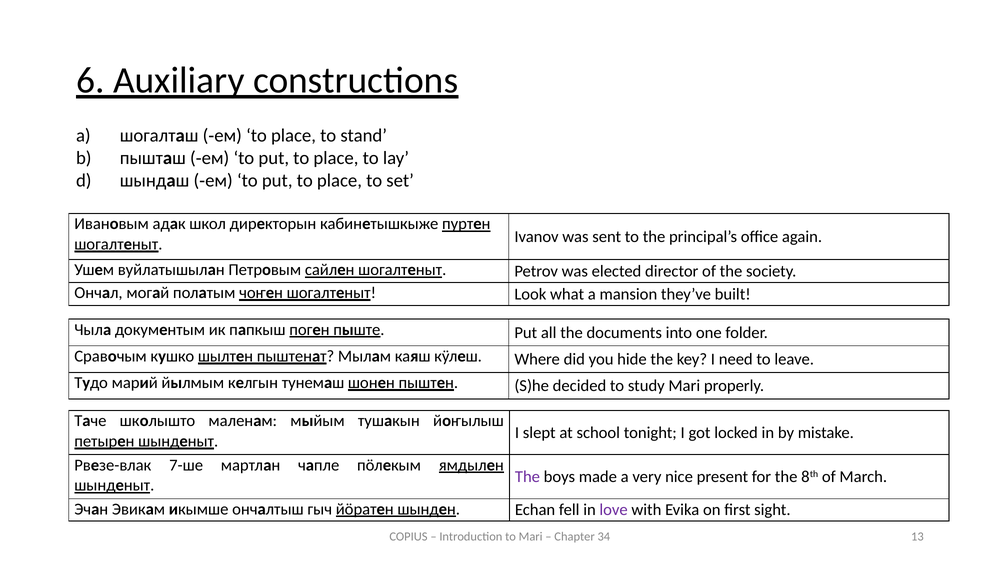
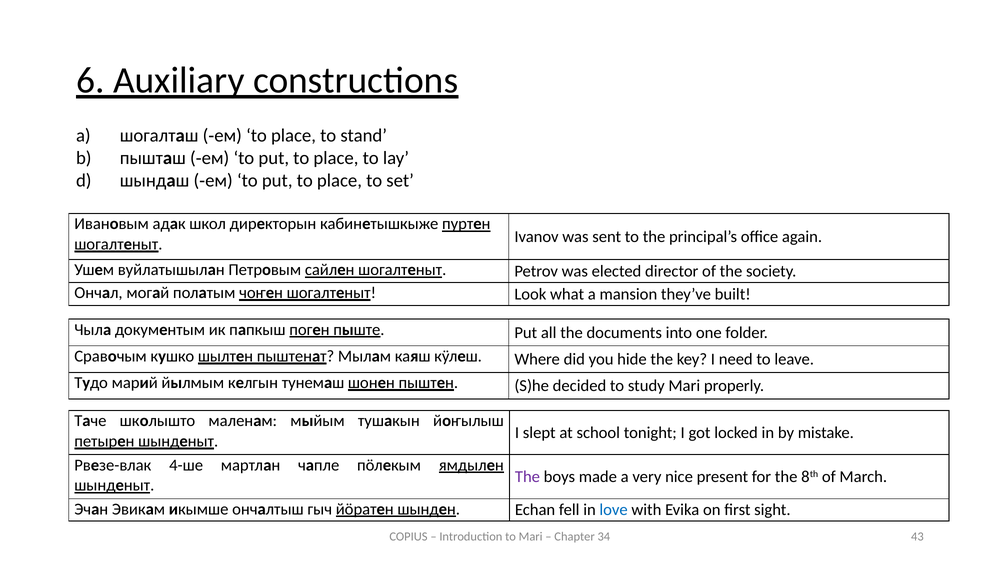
7-ше: 7-ше -> 4-ше (186, 465)
love colour: purple -> blue (614, 510)
13: 13 -> 43 (917, 537)
